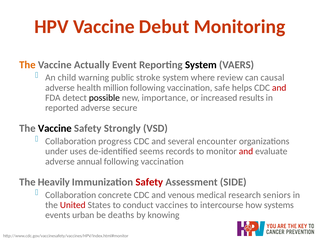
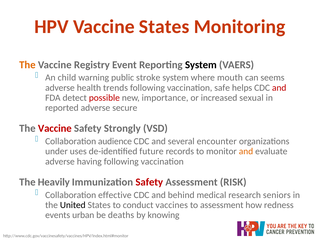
Vaccine Debut: Debut -> States (164, 27)
Actually: Actually -> Registry (92, 65)
review: review -> mouth (230, 78)
causal: causal -> seems (273, 78)
million: million -> trends (116, 88)
possible colour: black -> red (104, 98)
results: results -> sexual (251, 98)
Vaccine colour: black -> red (55, 128)
progress: progress -> audience (115, 141)
seems: seems -> future (151, 151)
and colour: red -> orange (246, 151)
annual: annual -> having (89, 161)
SIDE: SIDE -> RISK (233, 182)
concrete: concrete -> effective (115, 195)
venous: venous -> behind (181, 195)
United colour: red -> black (73, 205)
to intercourse: intercourse -> assessment (222, 205)
systems: systems -> redness (279, 205)
